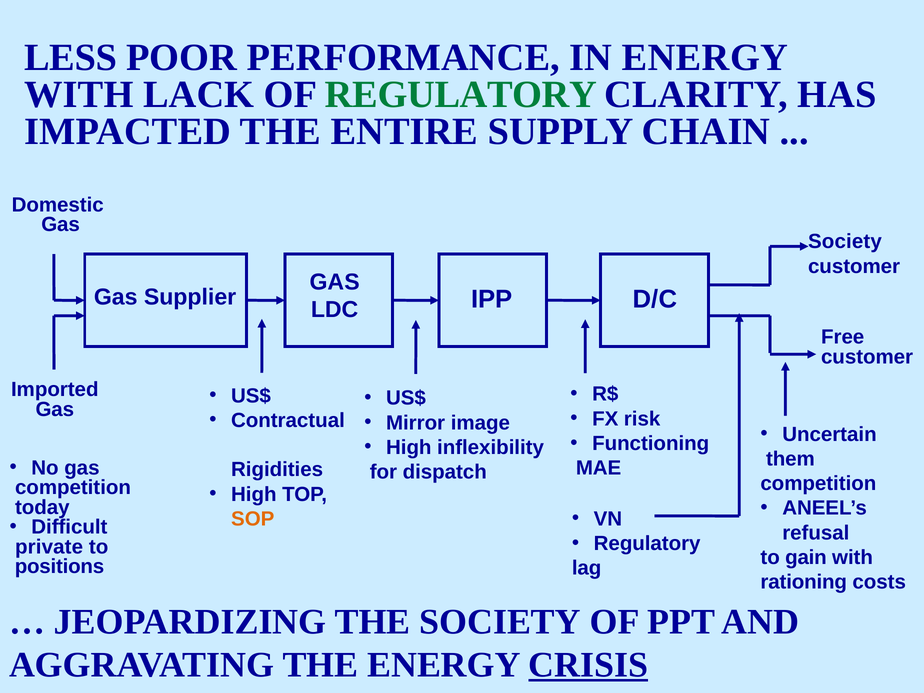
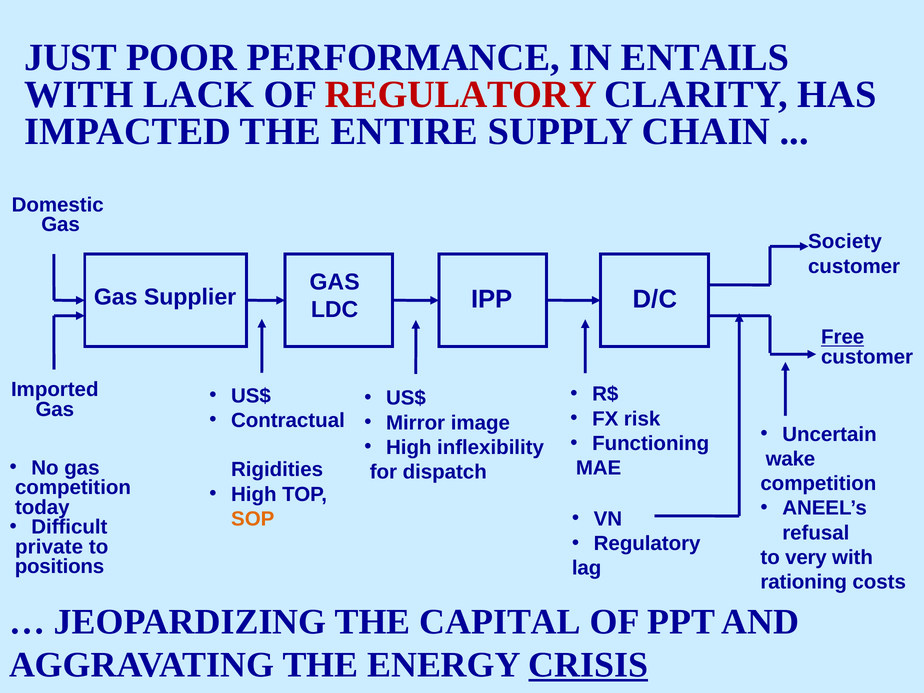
LESS: LESS -> JUST (71, 58)
IN ENERGY: ENERGY -> ENTAILS (705, 58)
REGULATORY colour: green -> red (461, 95)
Free underline: none -> present (843, 337)
them: them -> wake (790, 459)
gain: gain -> very (806, 557)
THE SOCIETY: SOCIETY -> CAPITAL (500, 622)
